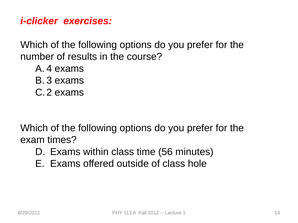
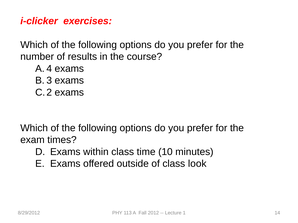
56: 56 -> 10 (165, 152)
hole: hole -> look (197, 164)
